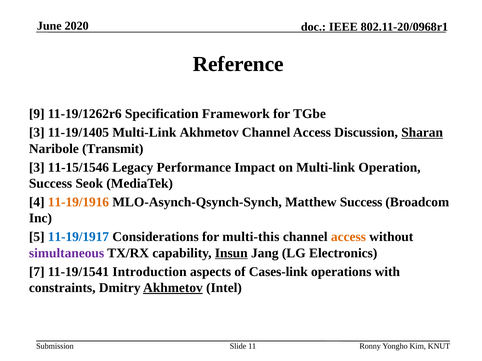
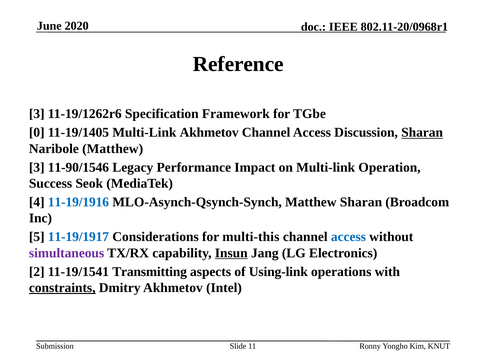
9: 9 -> 3 (37, 114)
3: 3 -> 0 (37, 133)
Naribole Transmit: Transmit -> Matthew (113, 149)
11-15/1546: 11-15/1546 -> 11-90/1546 (78, 168)
11-19/1916 colour: orange -> blue (78, 202)
Matthew Success: Success -> Sharan (361, 202)
access colour: orange -> blue (348, 237)
7: 7 -> 2 (37, 272)
Introduction: Introduction -> Transmitting (150, 272)
Cases-link: Cases-link -> Using-link (278, 272)
constraints underline: none -> present (62, 288)
Akhmetov underline: present -> none (173, 288)
